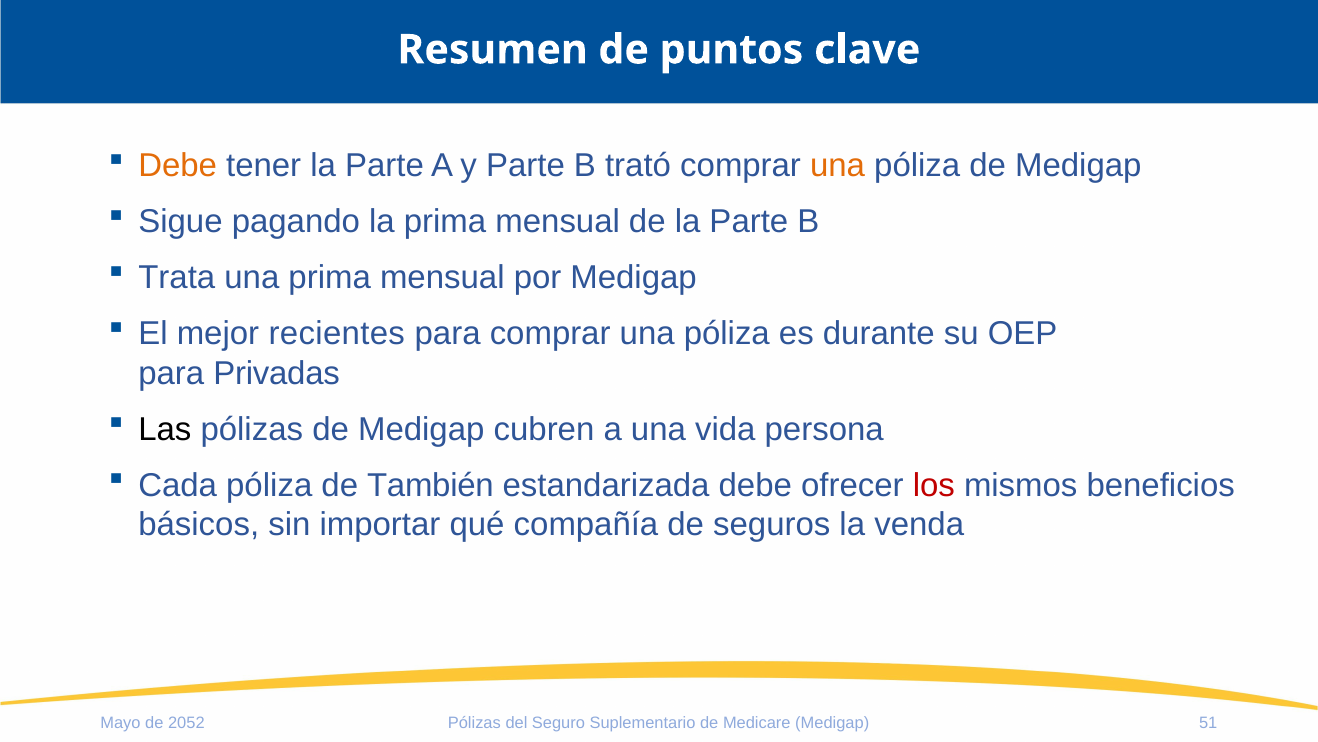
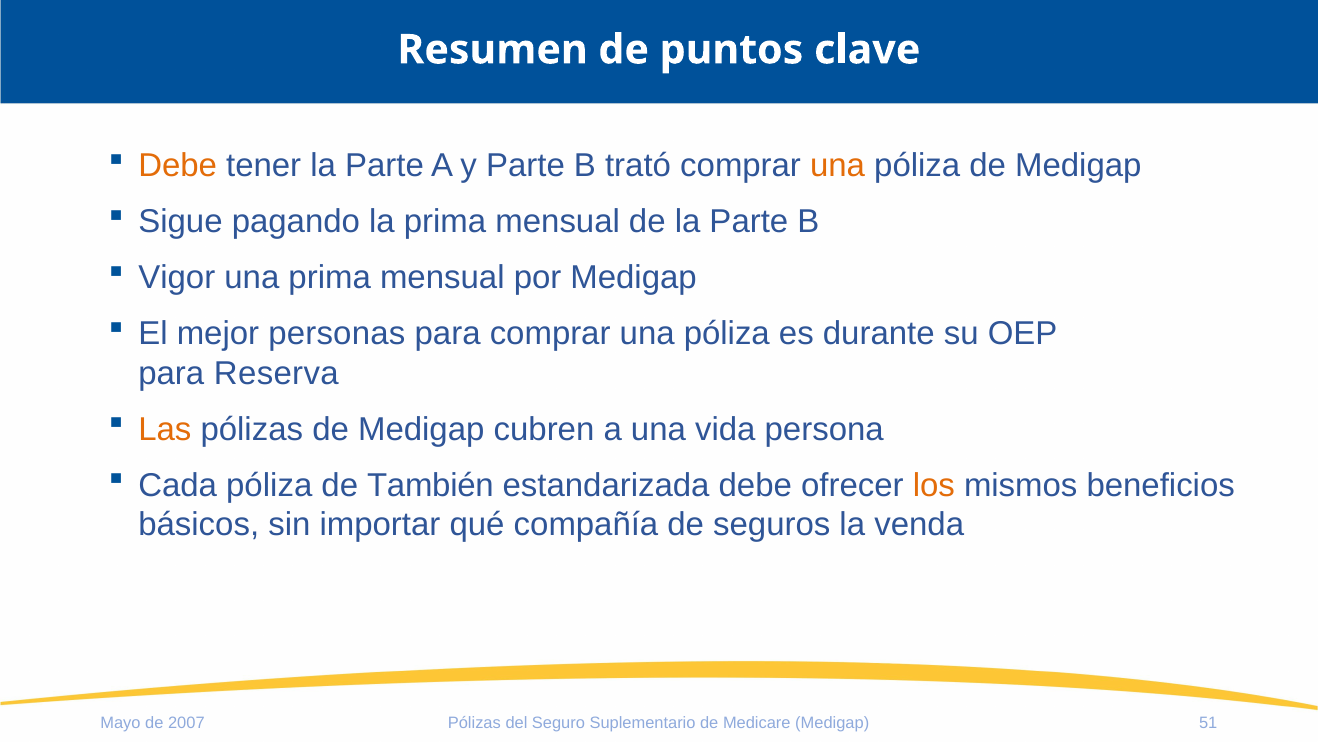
Trata: Trata -> Vigor (177, 277)
recientes: recientes -> personas (337, 333)
Privadas: Privadas -> Reserva (276, 373)
Las colour: black -> orange (165, 429)
los colour: red -> orange (934, 485)
2052: 2052 -> 2007 (186, 723)
